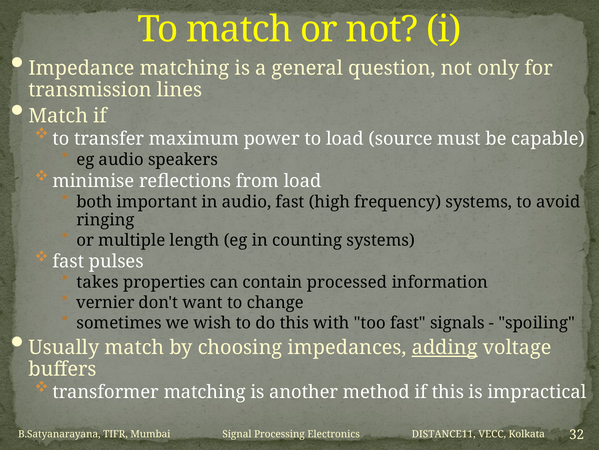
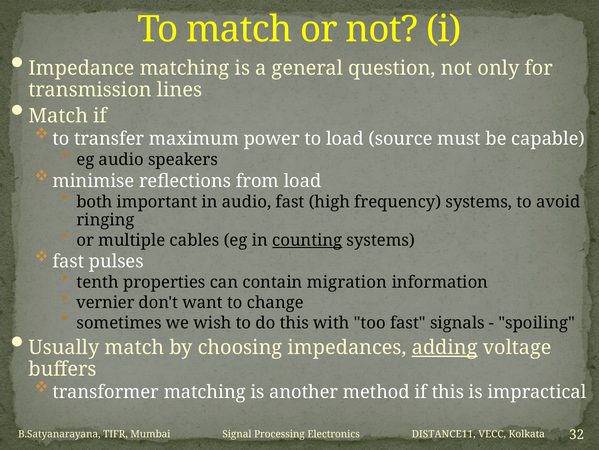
length: length -> cables (195, 240)
counting underline: none -> present (307, 240)
takes: takes -> tenth (98, 282)
processed: processed -> migration (347, 282)
